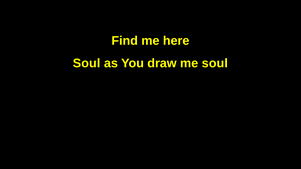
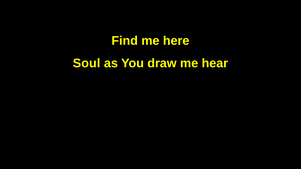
me soul: soul -> hear (215, 63)
